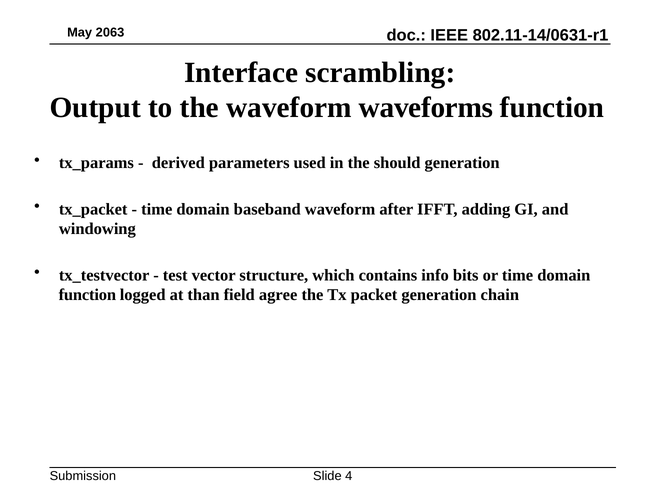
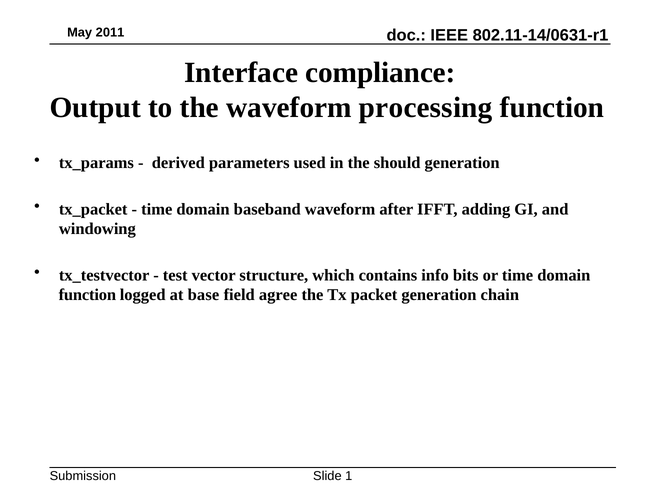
2063: 2063 -> 2011 (110, 33)
scrambling: scrambling -> compliance (380, 72)
waveforms: waveforms -> processing (426, 108)
than: than -> base (203, 295)
4: 4 -> 1 (349, 476)
